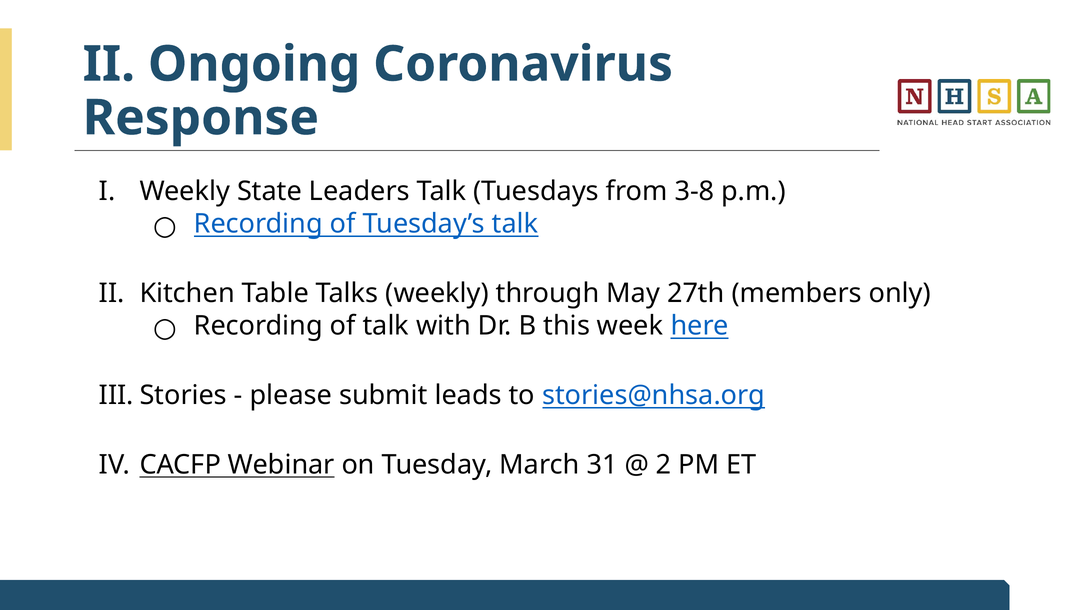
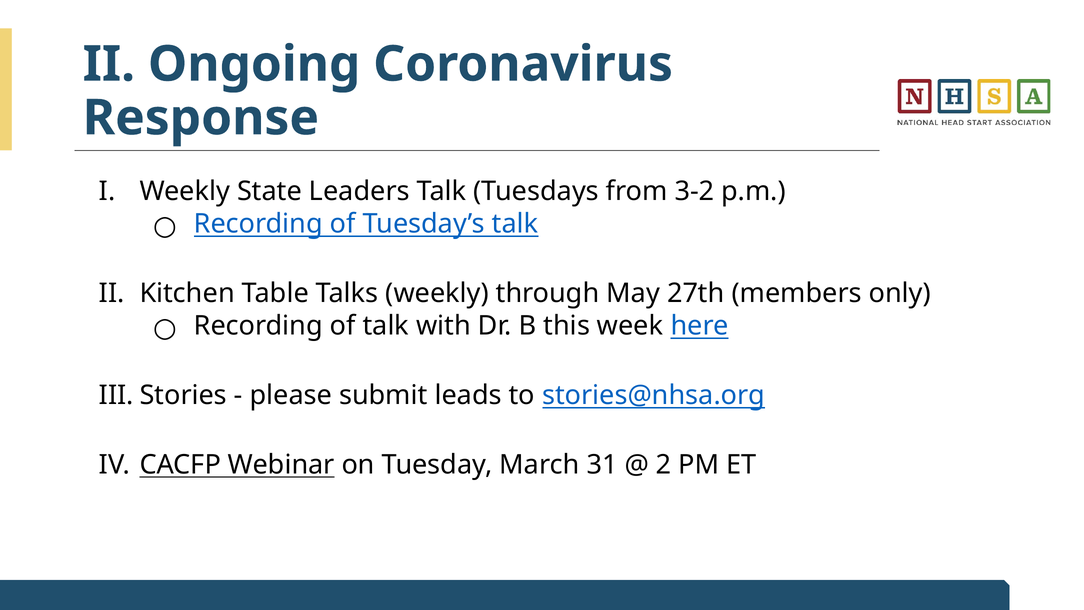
3-8: 3-8 -> 3-2 (694, 191)
